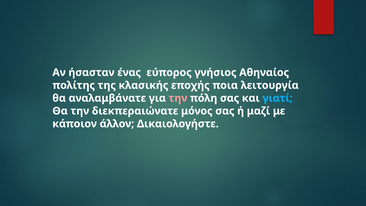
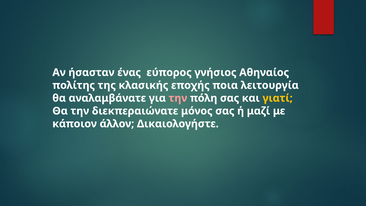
γιατί colour: light blue -> yellow (278, 98)
